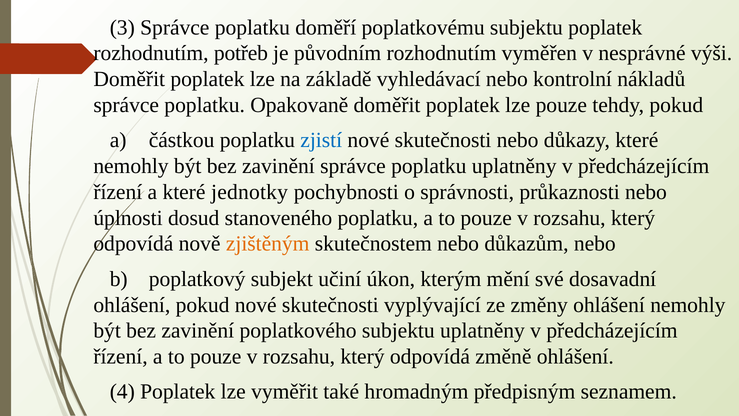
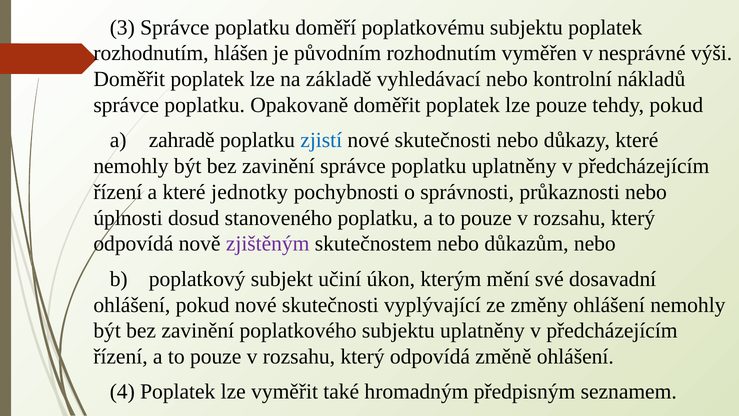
potřeb: potřeb -> hlášen (241, 53)
částkou: částkou -> zahradě (182, 140)
zjištěným colour: orange -> purple (268, 244)
